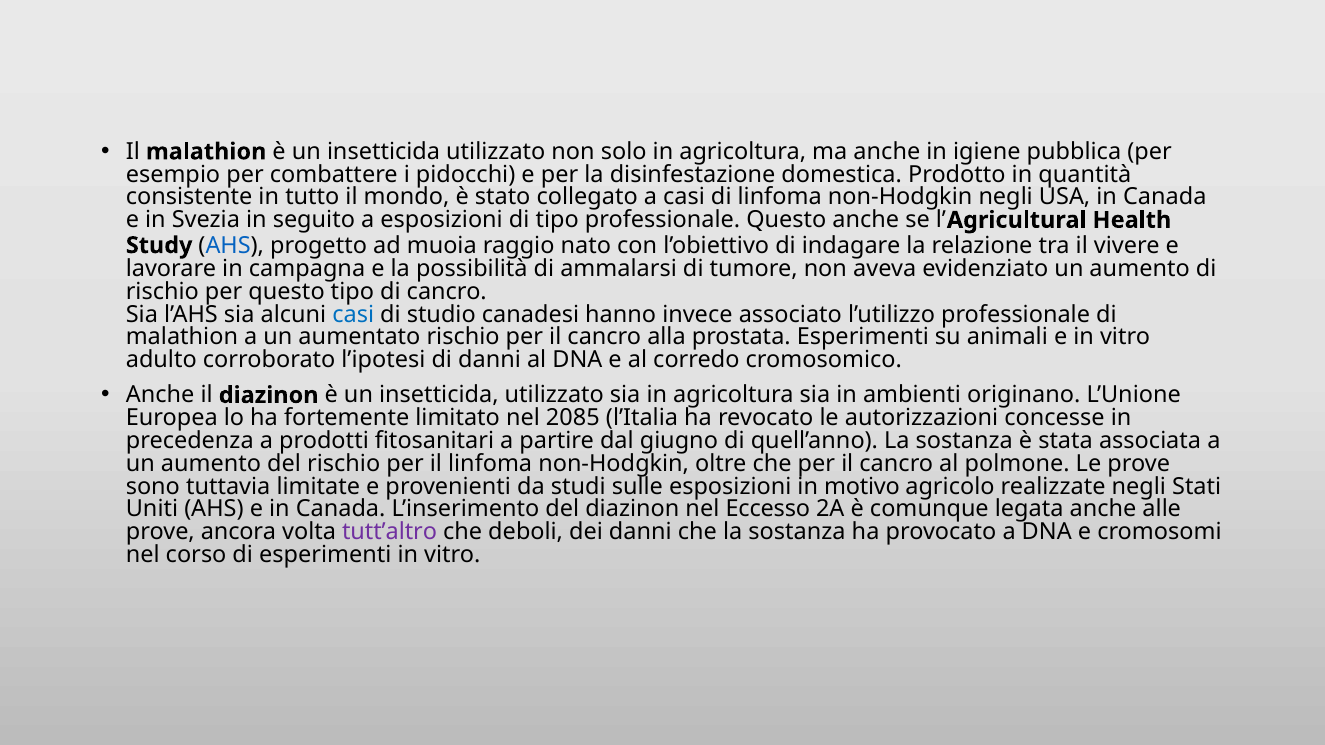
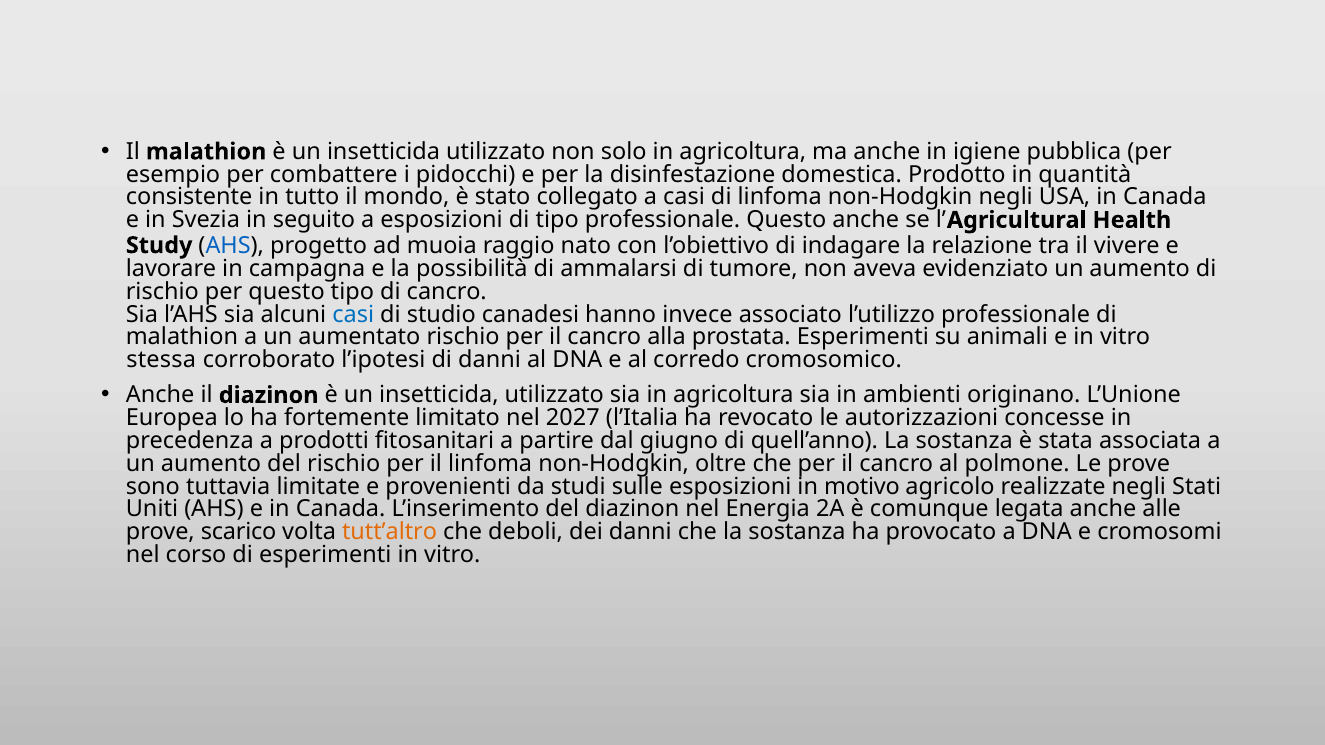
adulto: adulto -> stessa (161, 360)
2085: 2085 -> 2027 (573, 418)
Eccesso: Eccesso -> Energia (768, 509)
ancora: ancora -> scarico (239, 532)
tutt’altro colour: purple -> orange (390, 532)
